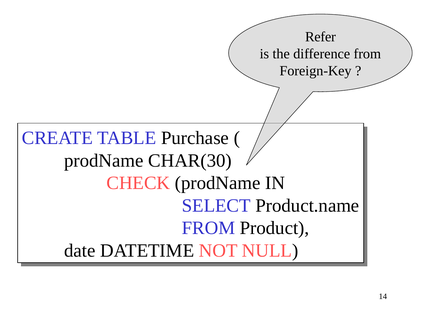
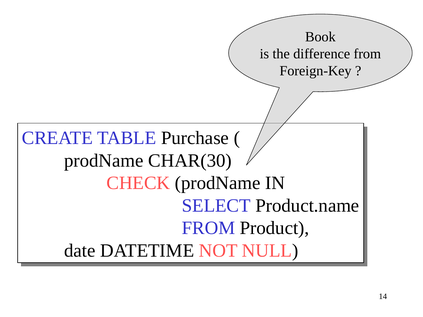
Refer: Refer -> Book (320, 37)
